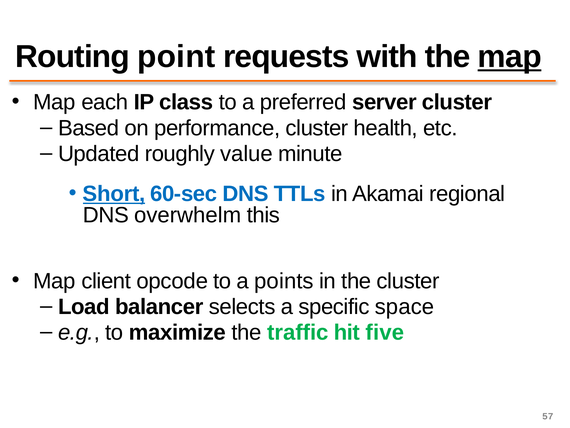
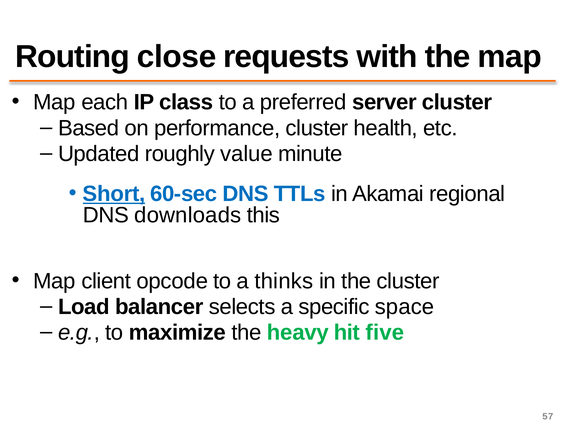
point: point -> close (177, 57)
map underline: present -> none (510, 57)
overwhelm: overwhelm -> downloads (188, 215)
points: points -> thinks (284, 281)
traffic: traffic -> heavy (298, 332)
